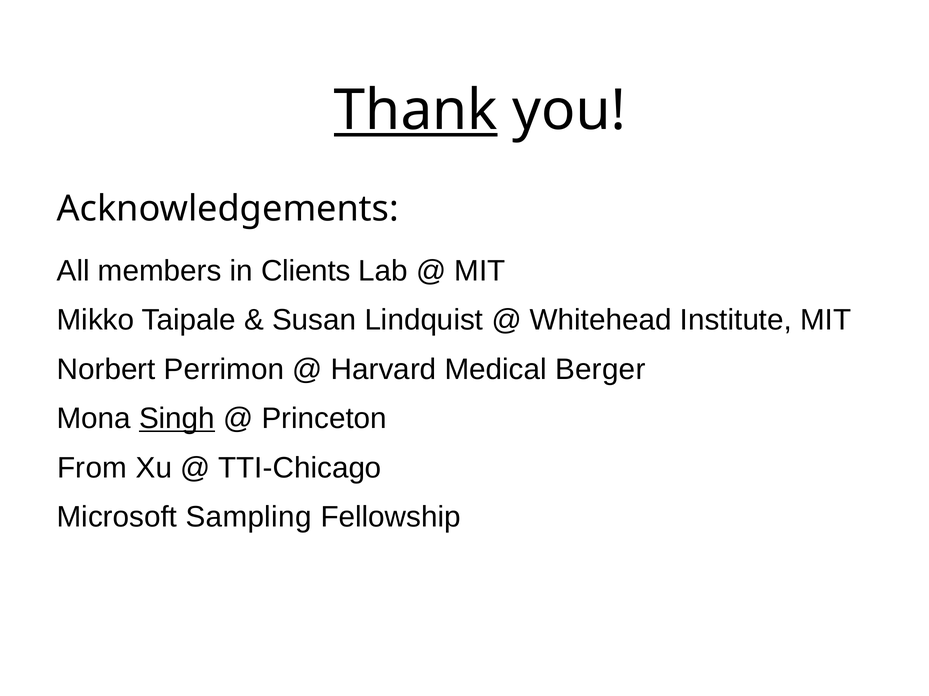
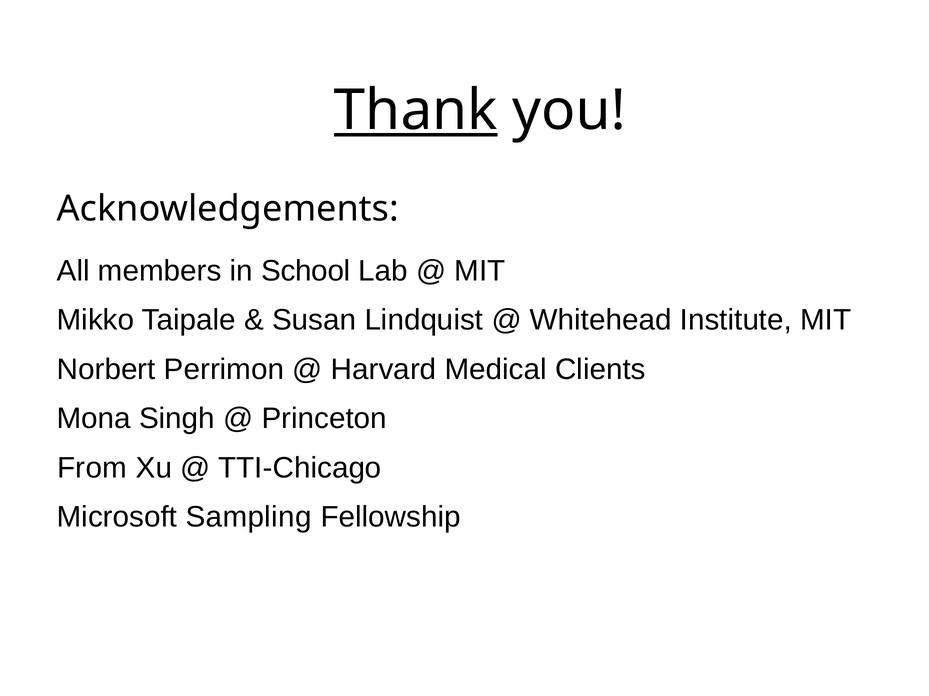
Clients: Clients -> School (306, 271)
Berger: Berger -> Clients (600, 370)
Singh underline: present -> none (177, 419)
